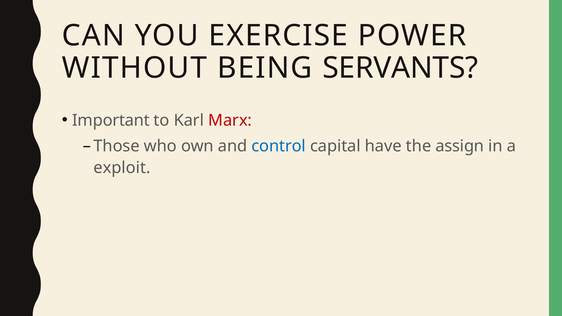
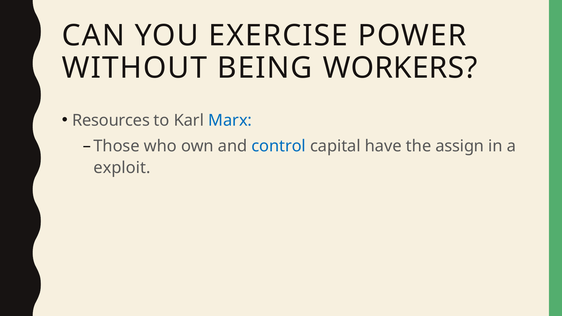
SERVANTS: SERVANTS -> WORKERS (400, 68)
Important: Important -> Resources (111, 120)
Marx colour: red -> blue (230, 120)
